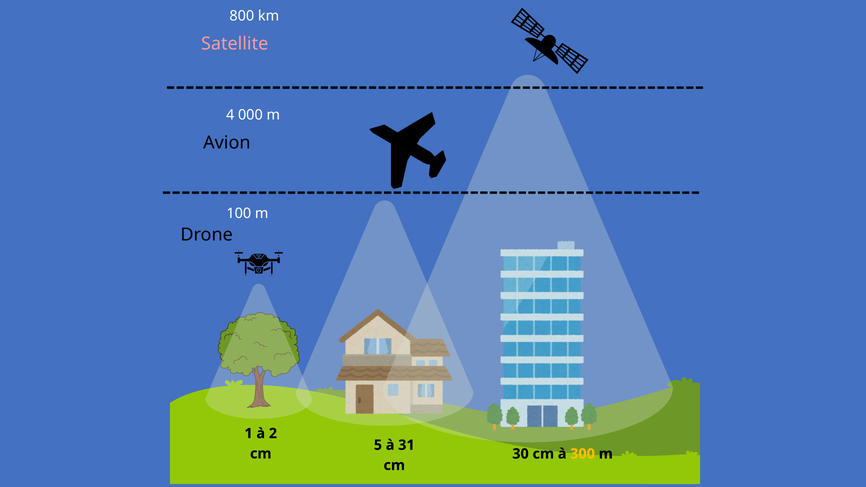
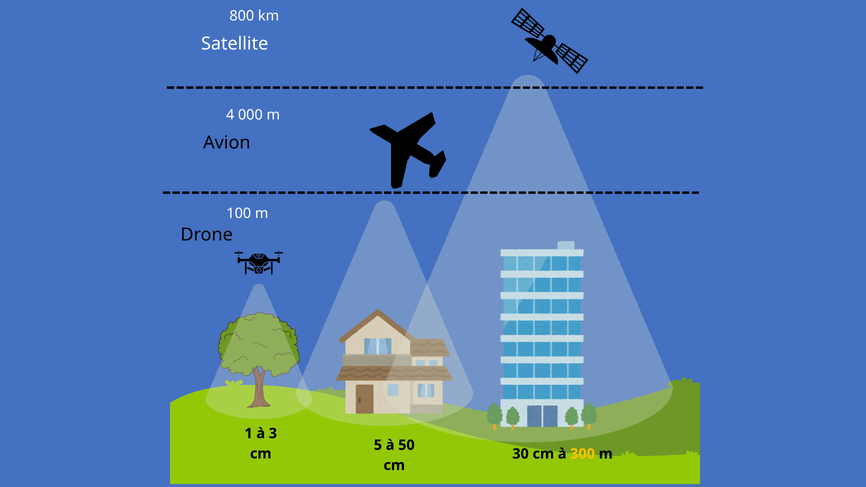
Satellite colour: pink -> white (235, 44)
2: 2 -> 3 (273, 434)
31: 31 -> 50 (406, 445)
